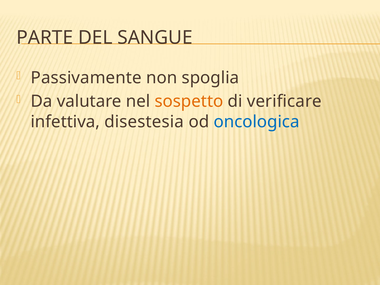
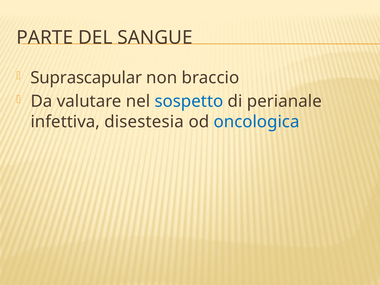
Passivamente: Passivamente -> Suprascapular (86, 78)
spoglia: spoglia -> braccio (210, 78)
sospetto colour: orange -> blue (189, 101)
verificare: verificare -> perianale (284, 101)
